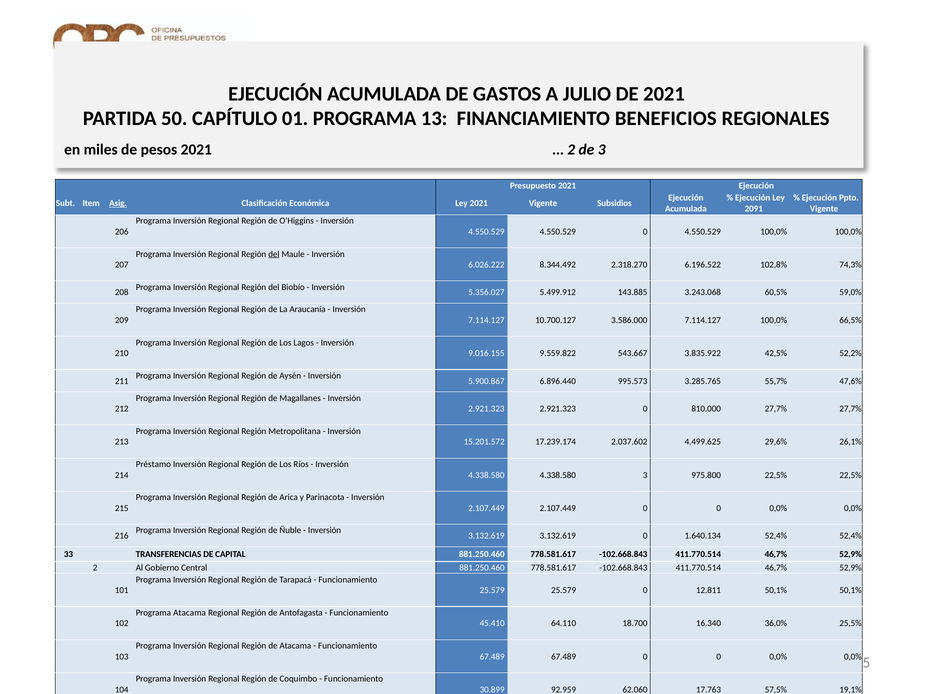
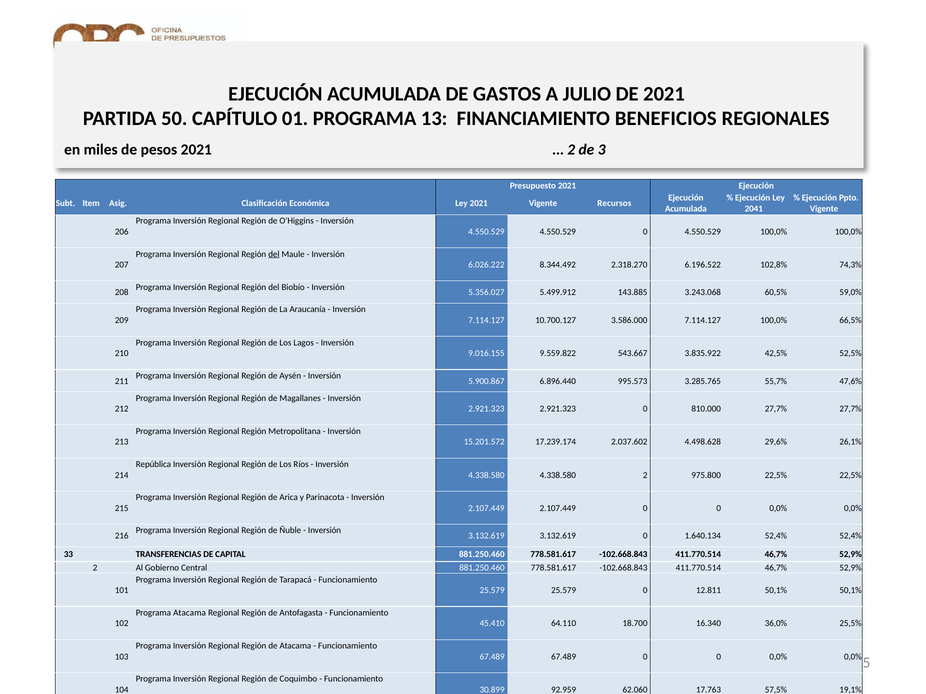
Asig underline: present -> none (118, 203)
Subsidios: Subsidios -> Recursos (614, 203)
2091: 2091 -> 2041 (754, 209)
52,2%: 52,2% -> 52,5% (851, 354)
4.499.625: 4.499.625 -> 4.498.628 (703, 442)
Préstamo: Préstamo -> República (153, 465)
4.338.580 3: 3 -> 2 (645, 475)
